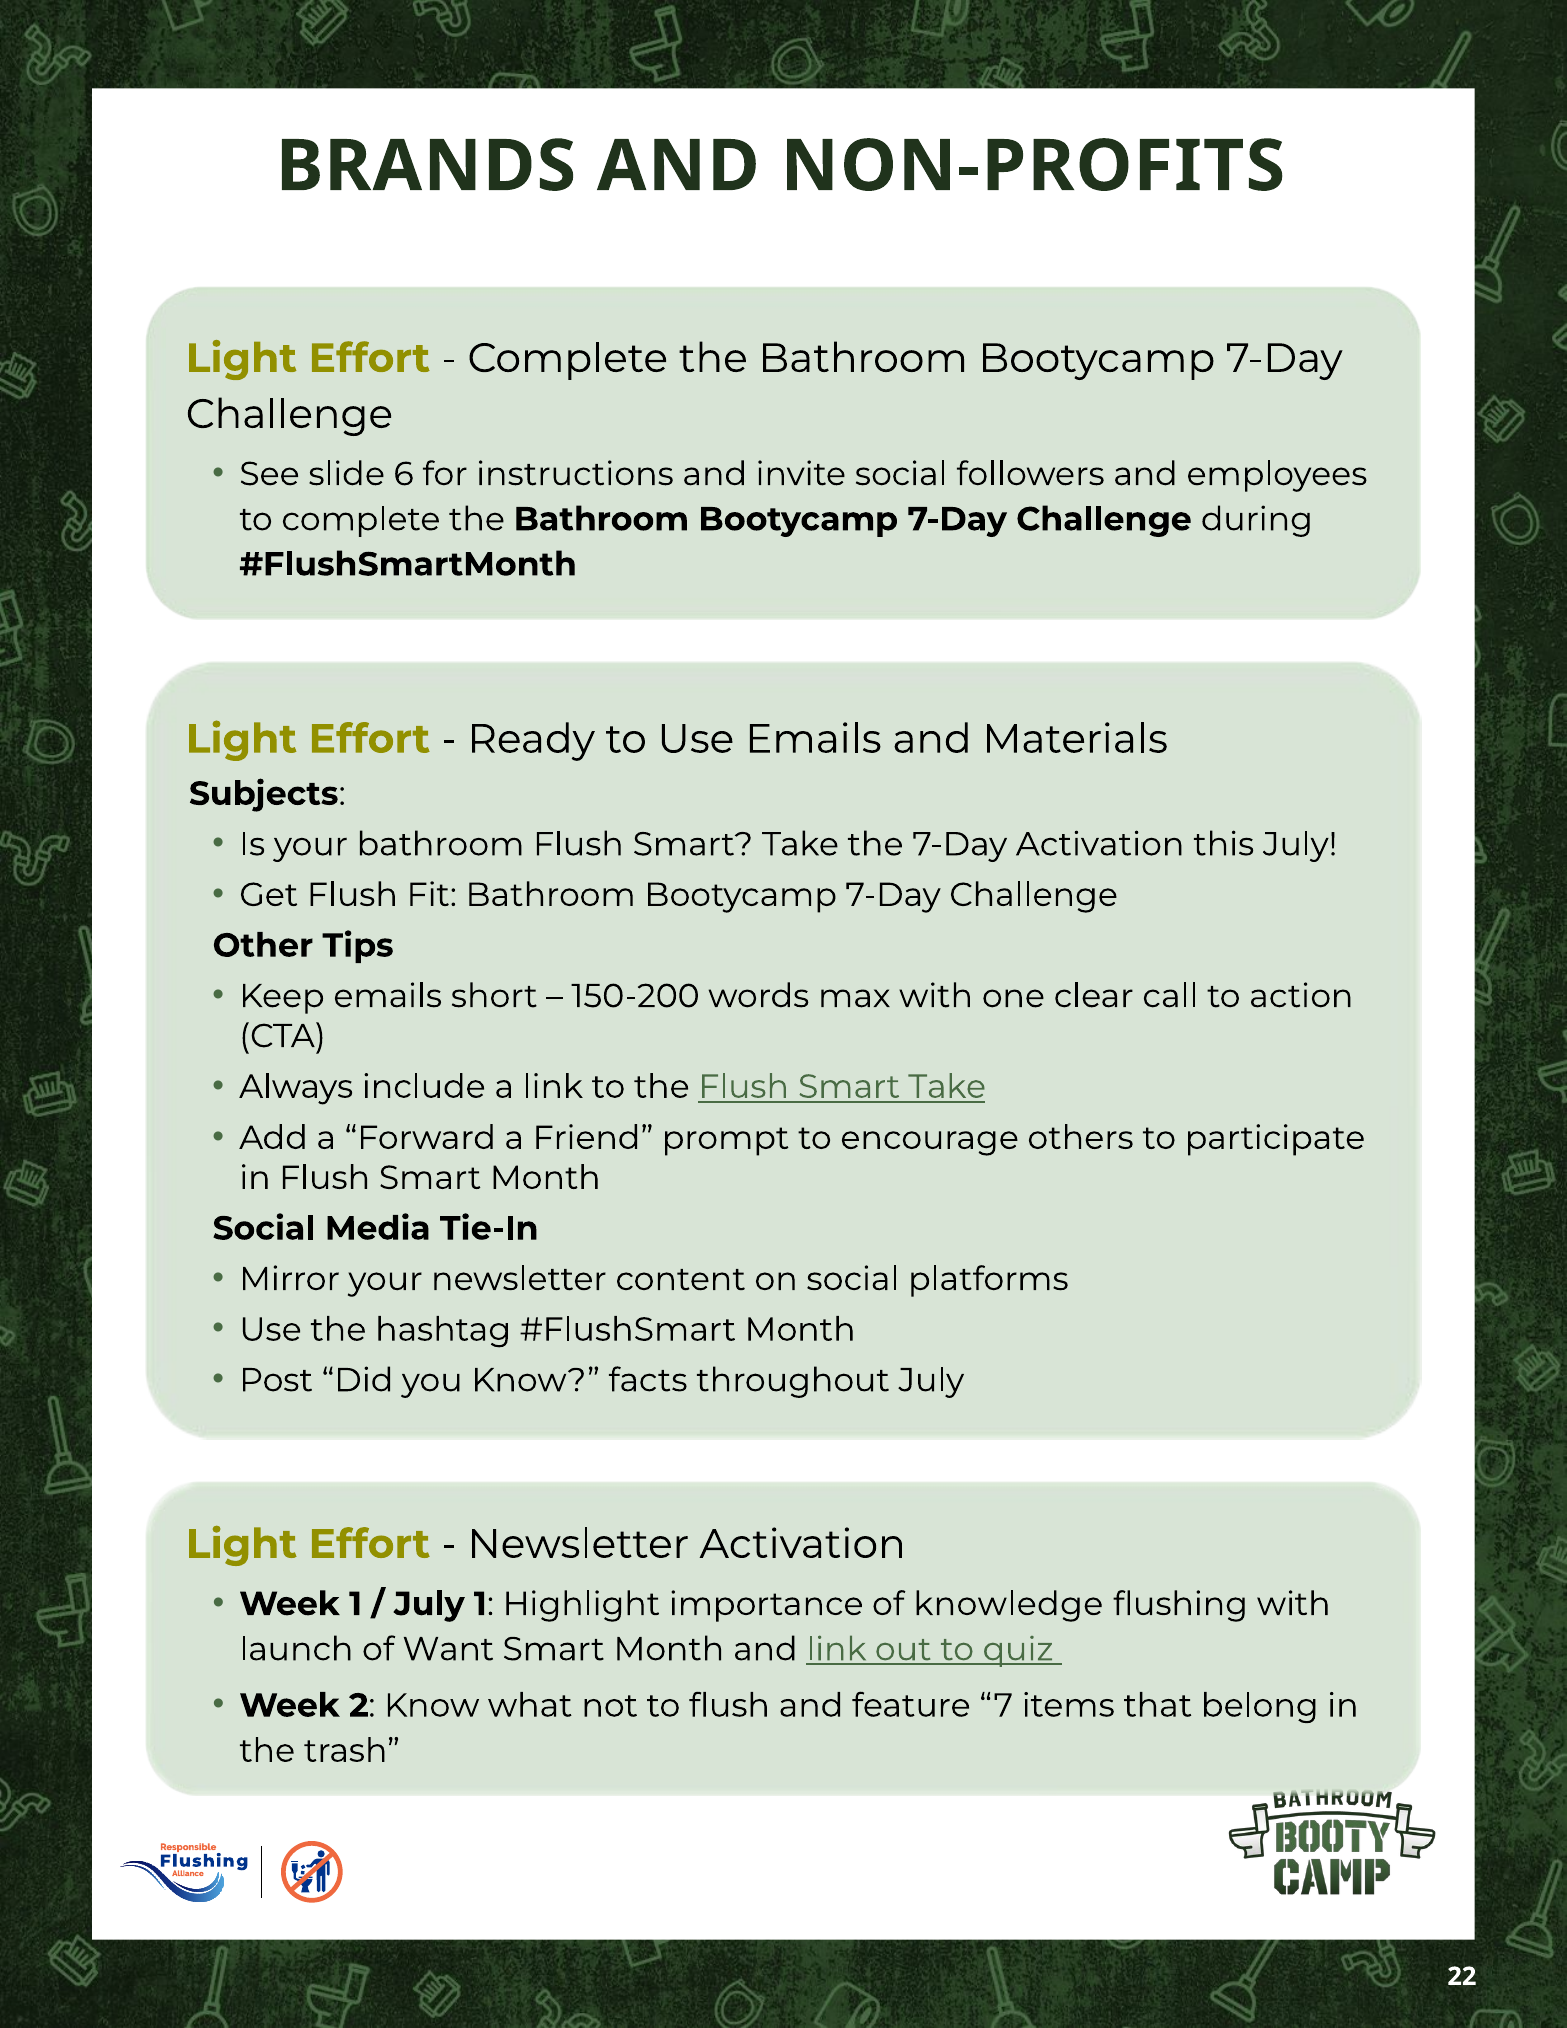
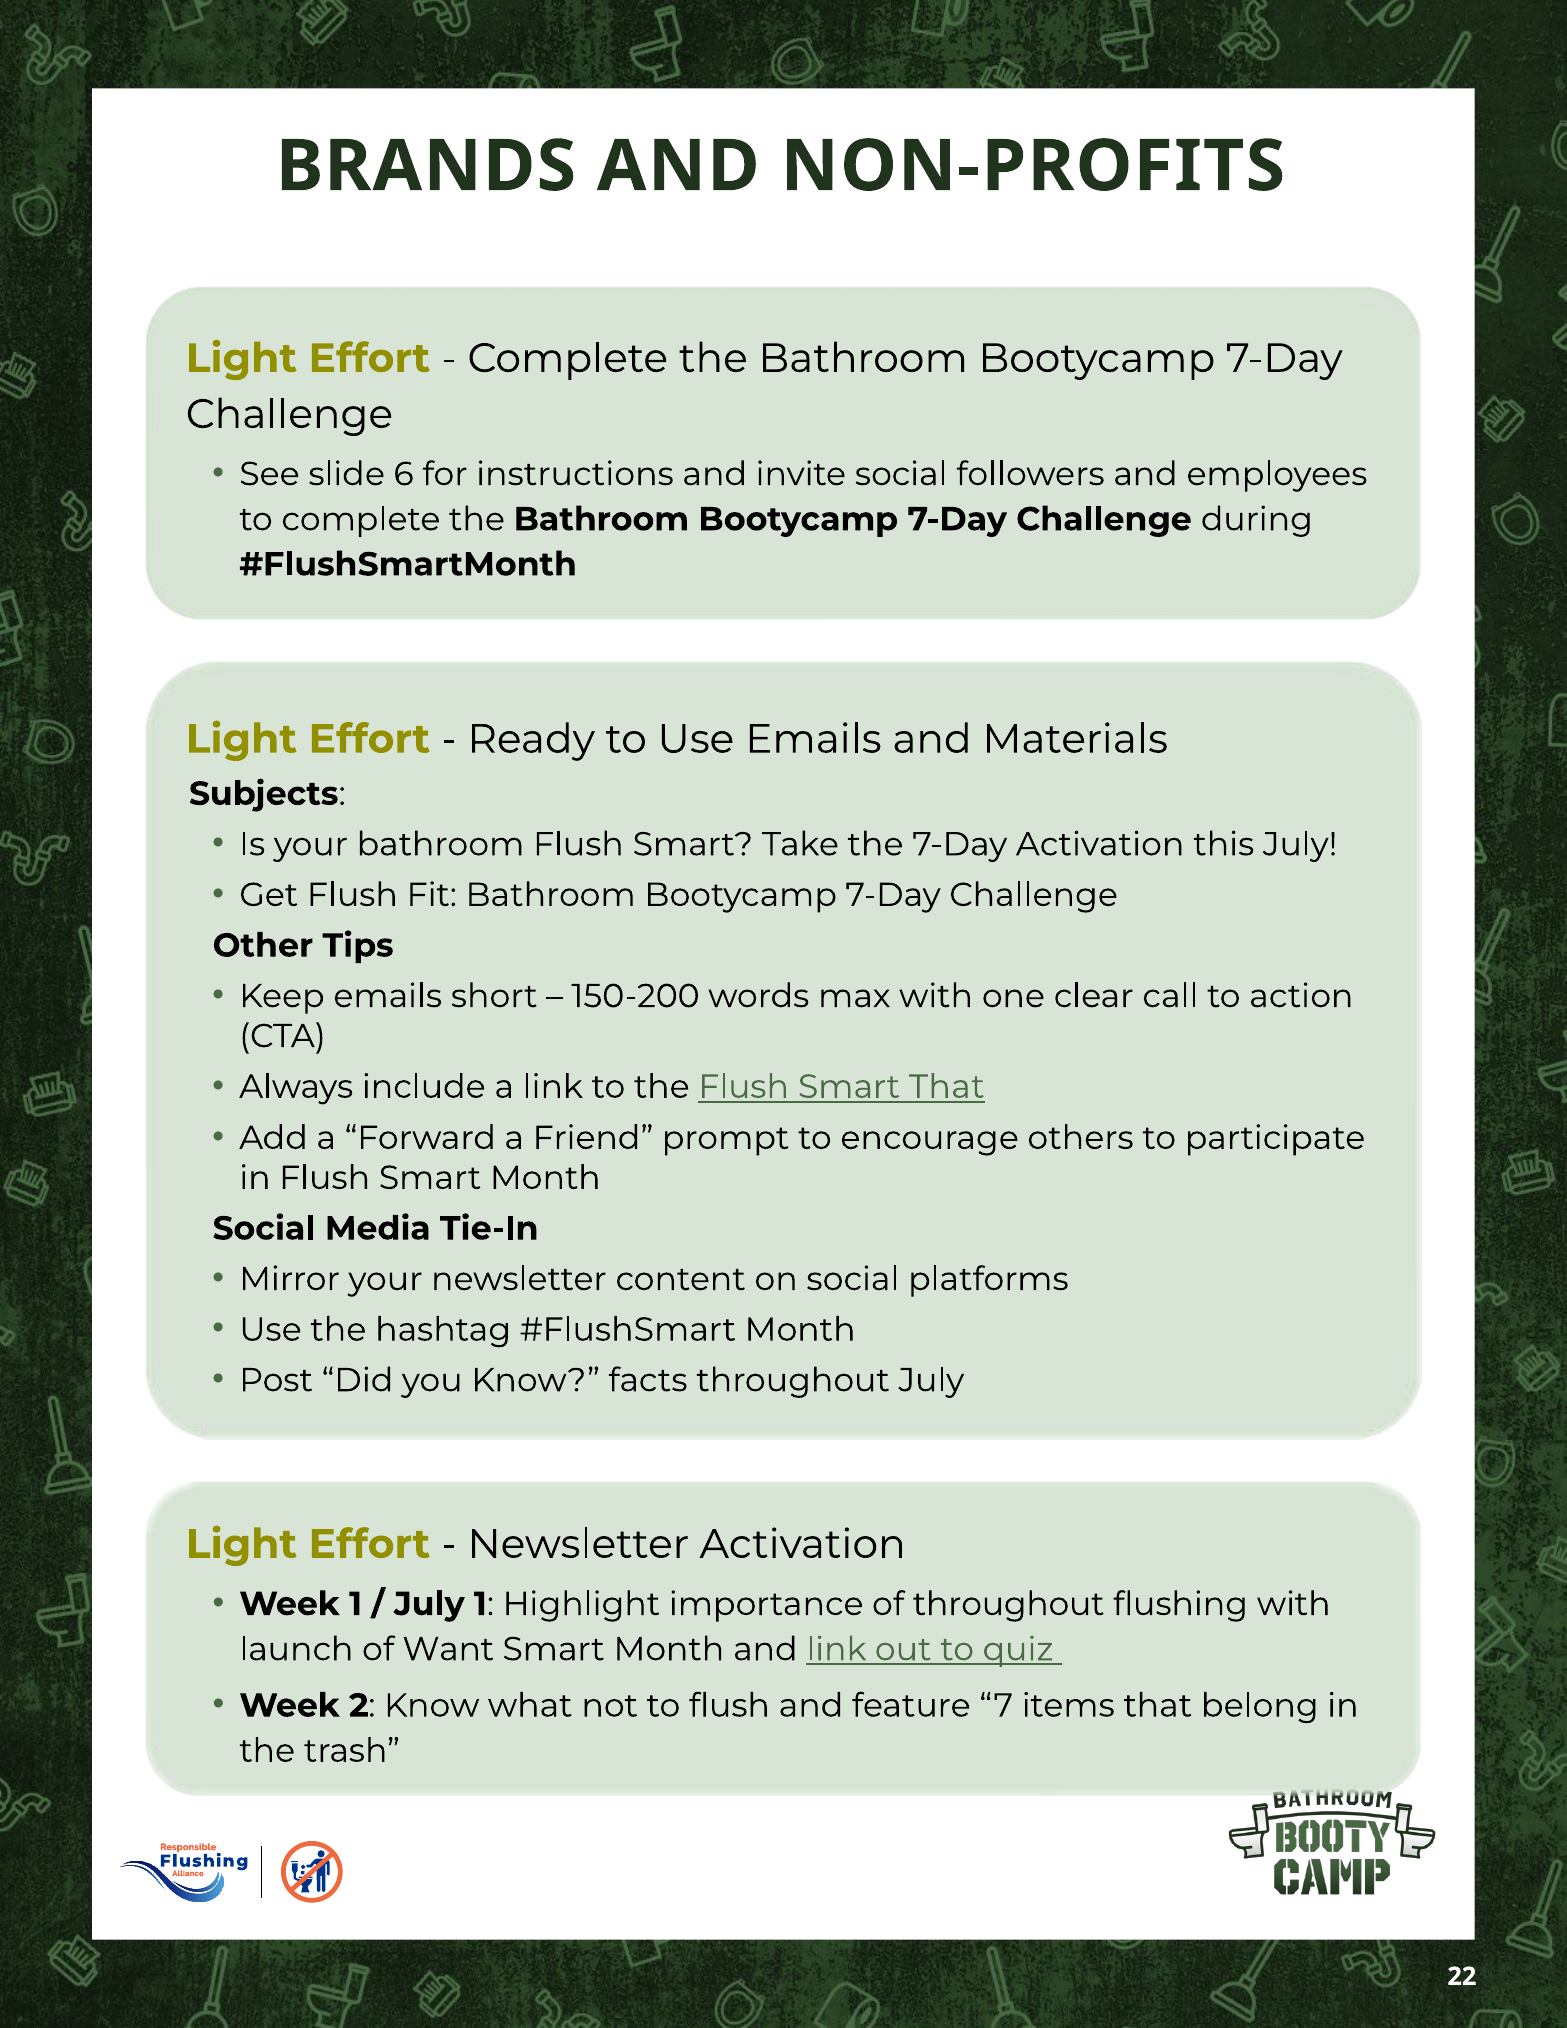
the Flush Smart Take: Take -> That (947, 1087)
of knowledge: knowledge -> throughout (1009, 1604)
